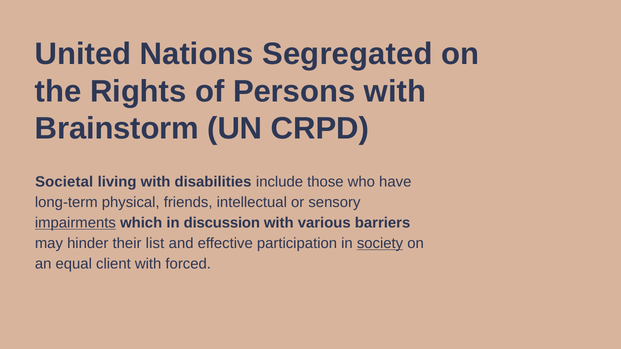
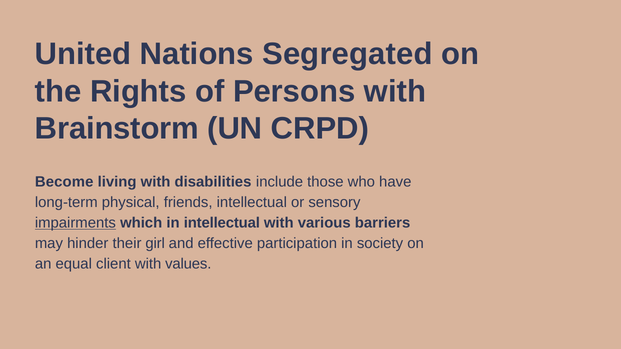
Societal: Societal -> Become (64, 182)
in discussion: discussion -> intellectual (222, 223)
list: list -> girl (155, 244)
society underline: present -> none (380, 244)
forced: forced -> values (188, 264)
